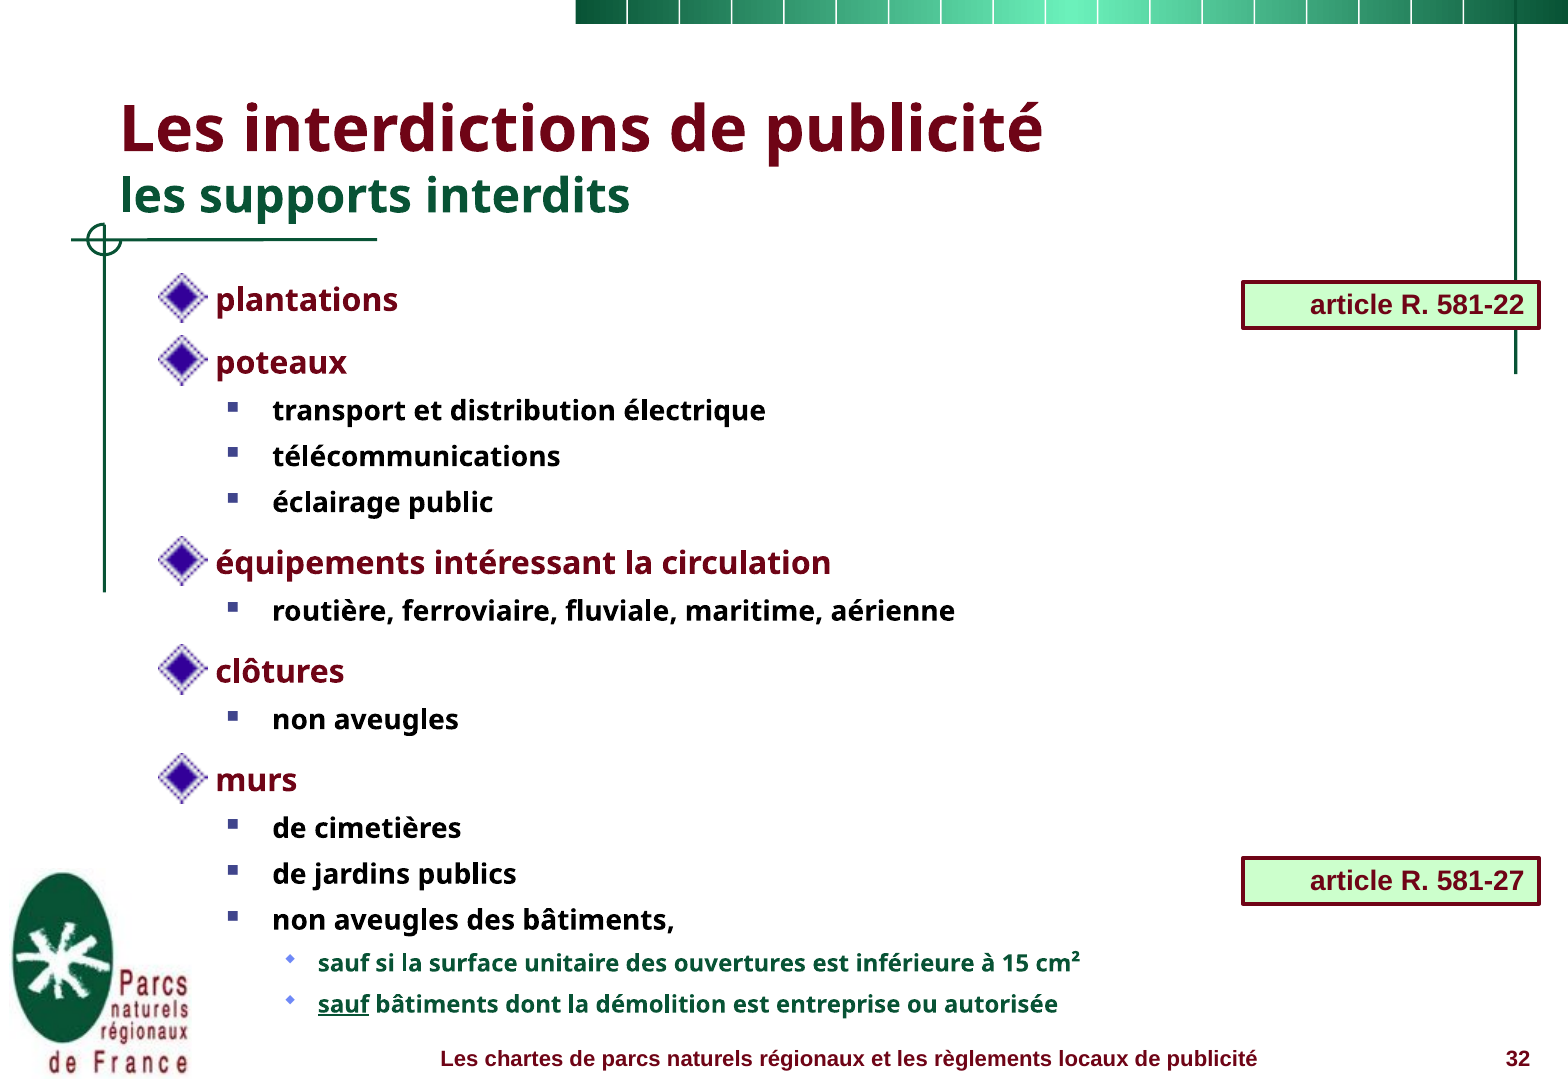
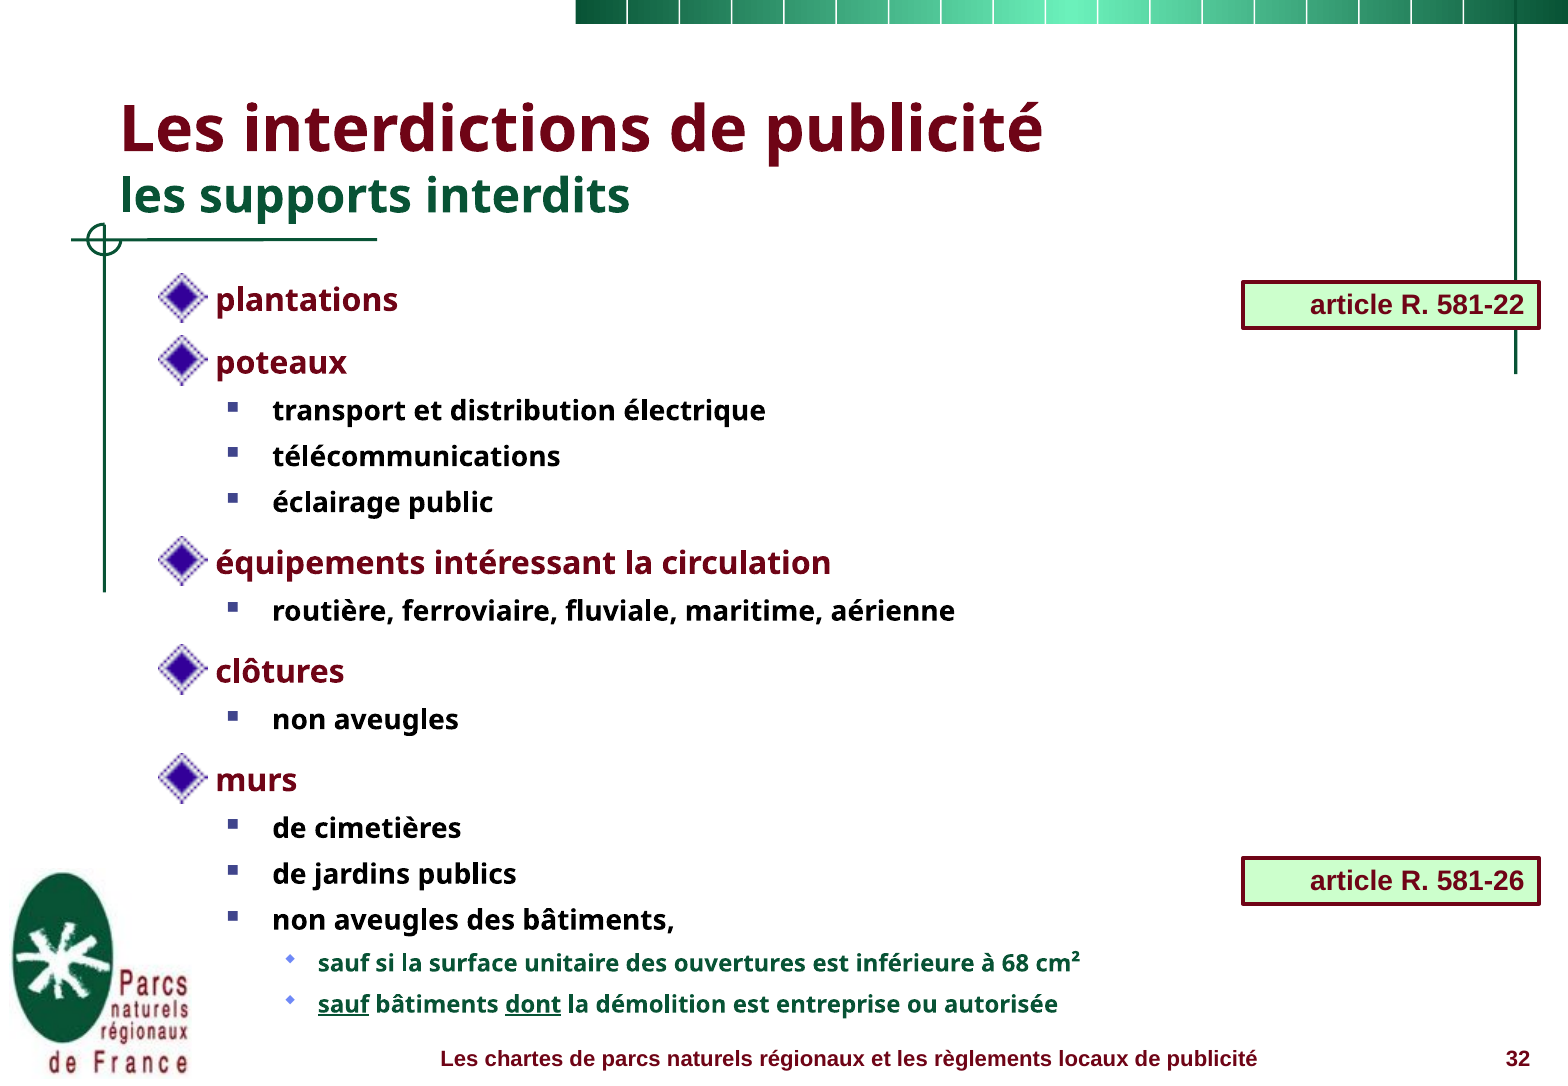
581-27: 581-27 -> 581-26 (1481, 880)
15: 15 -> 68 (1015, 963)
dont underline: none -> present (533, 1004)
